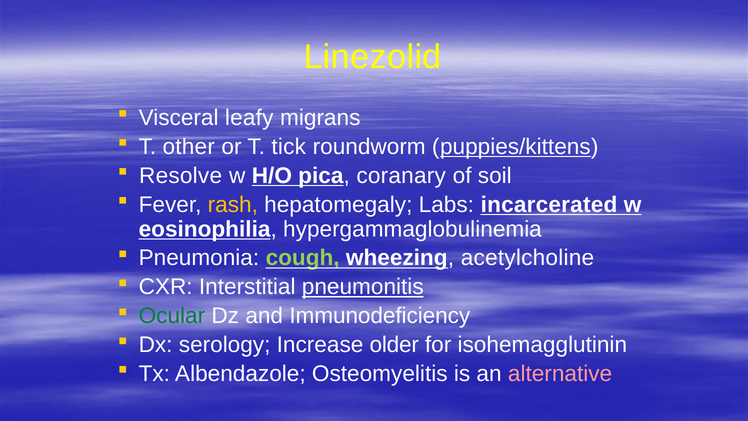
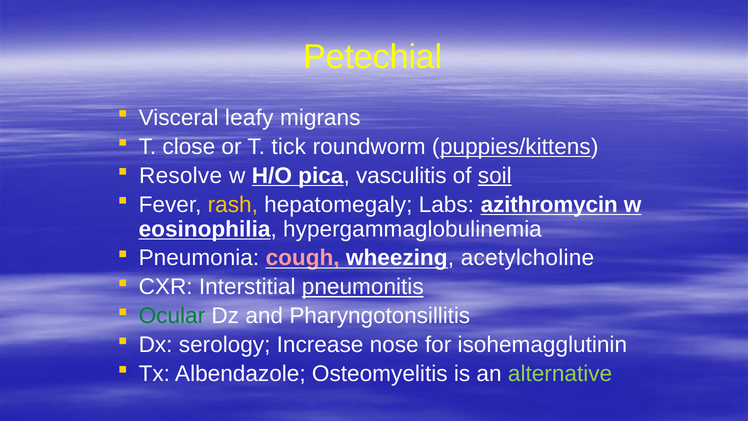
Linezolid: Linezolid -> Petechial (373, 57)
other: other -> close (189, 147)
coranary: coranary -> vasculitis (401, 176)
soil underline: none -> present (495, 176)
incarcerated: incarcerated -> azithromycin (549, 205)
cough colour: light green -> pink (303, 258)
Immunodeficiency: Immunodeficiency -> Pharyngotonsillitis (380, 316)
older: older -> nose (394, 345)
alternative colour: pink -> light green (560, 374)
